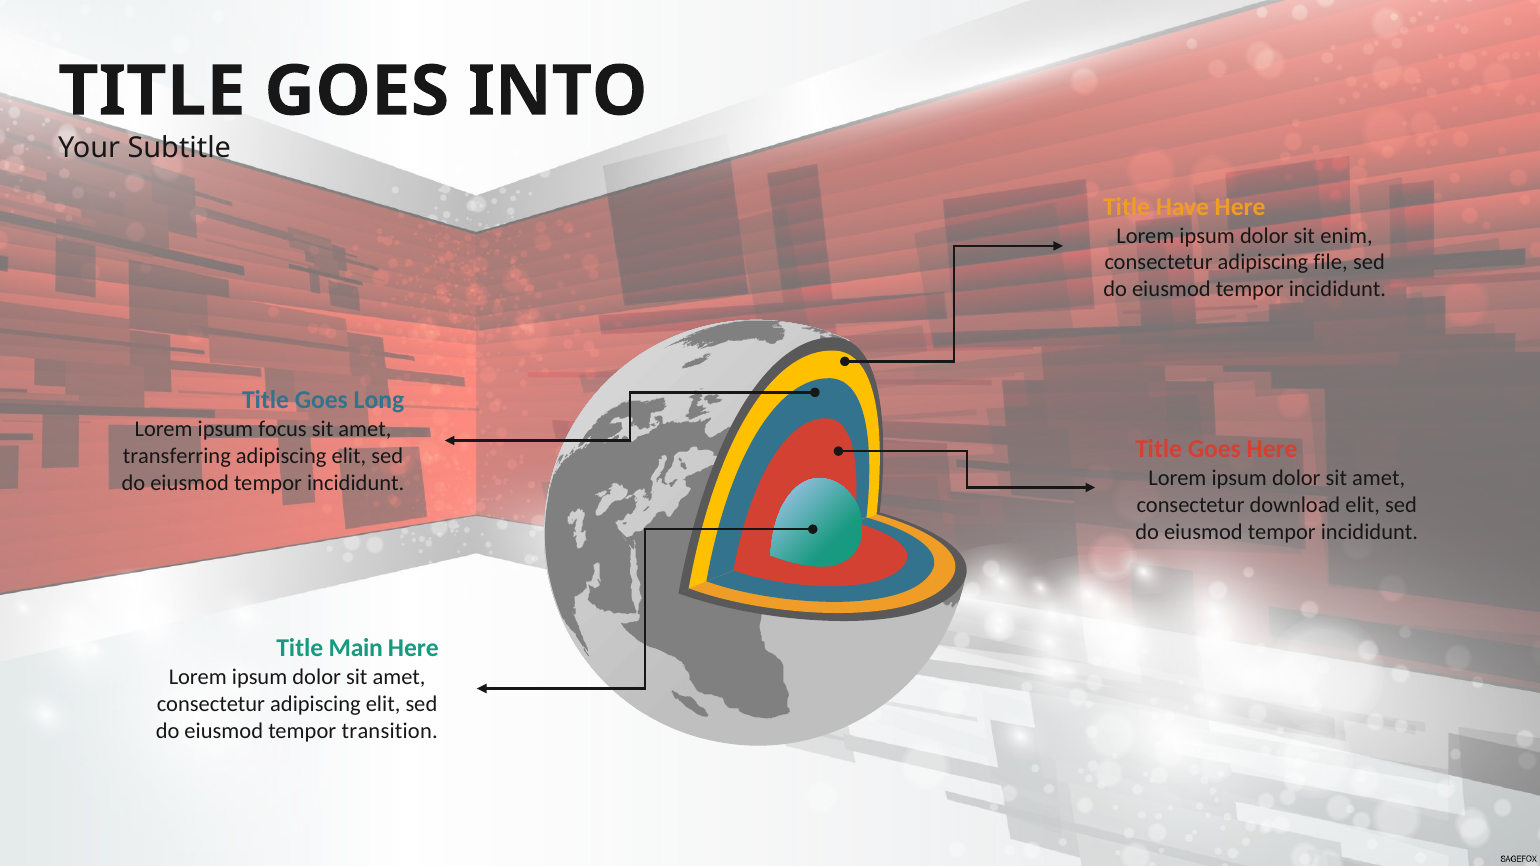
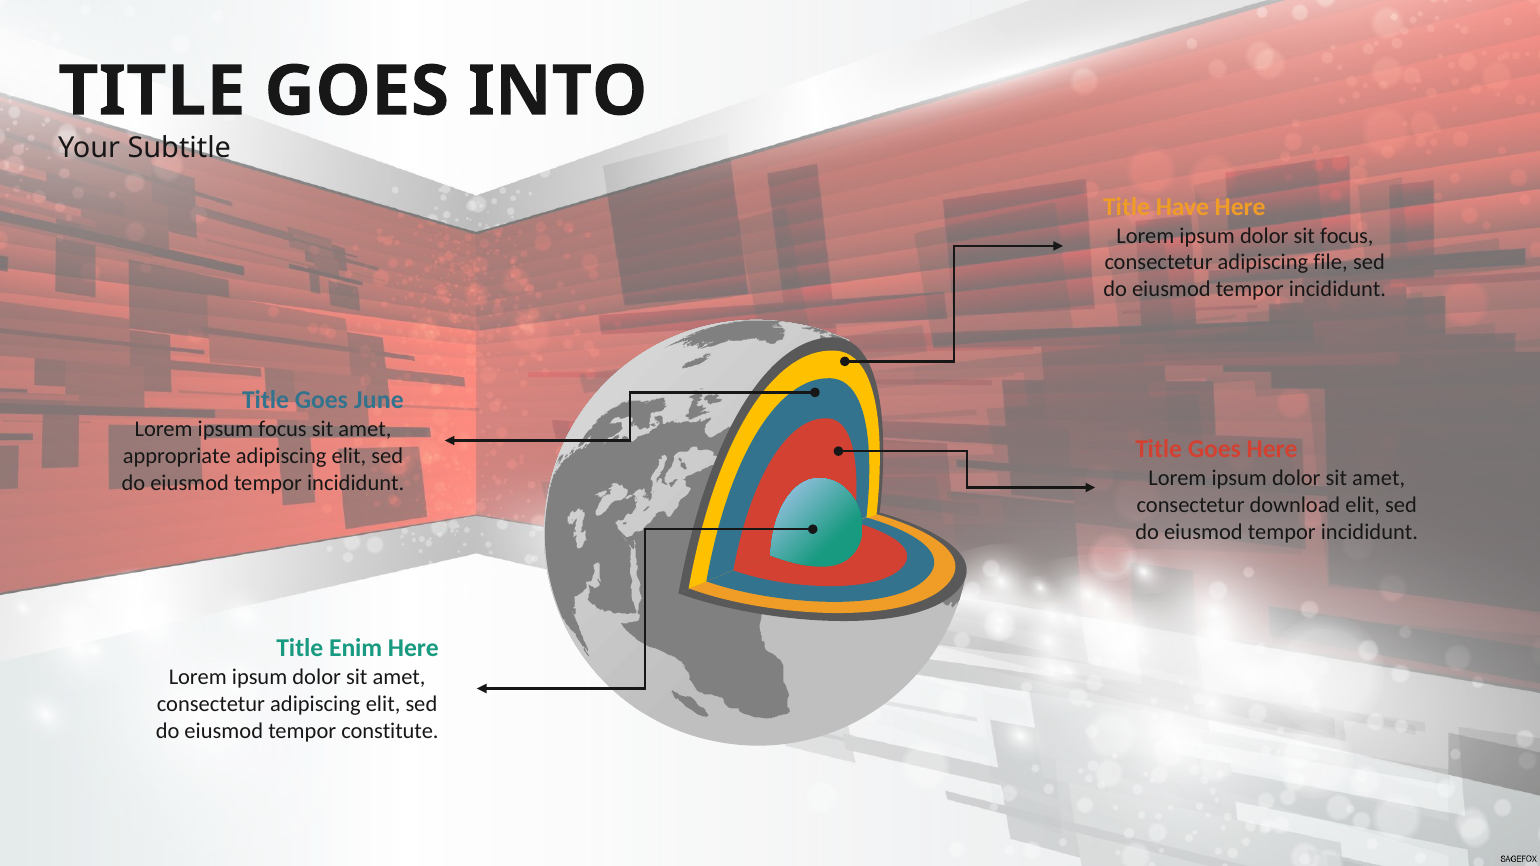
sit enim: enim -> focus (1347, 236)
Long: Long -> June (379, 400)
transferring: transferring -> appropriate (177, 456)
Main: Main -> Enim (356, 648)
transition: transition -> constitute (390, 731)
